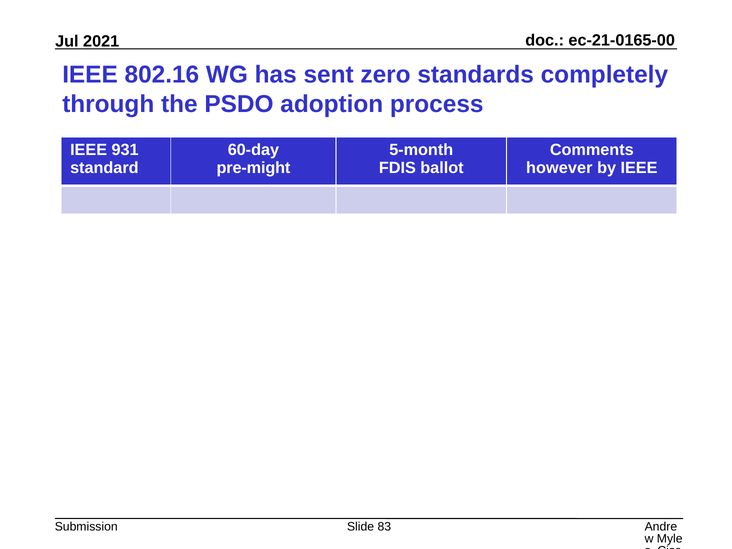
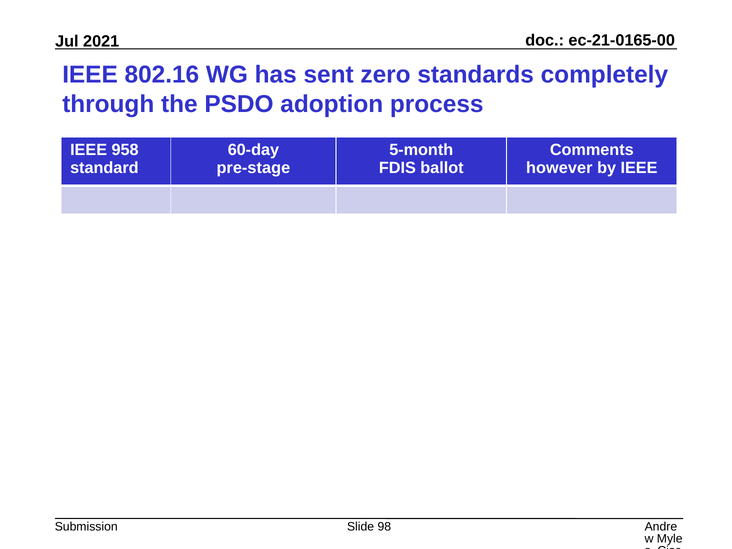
931: 931 -> 958 (125, 150)
pre-might: pre-might -> pre-stage (253, 168)
83: 83 -> 98 (384, 527)
